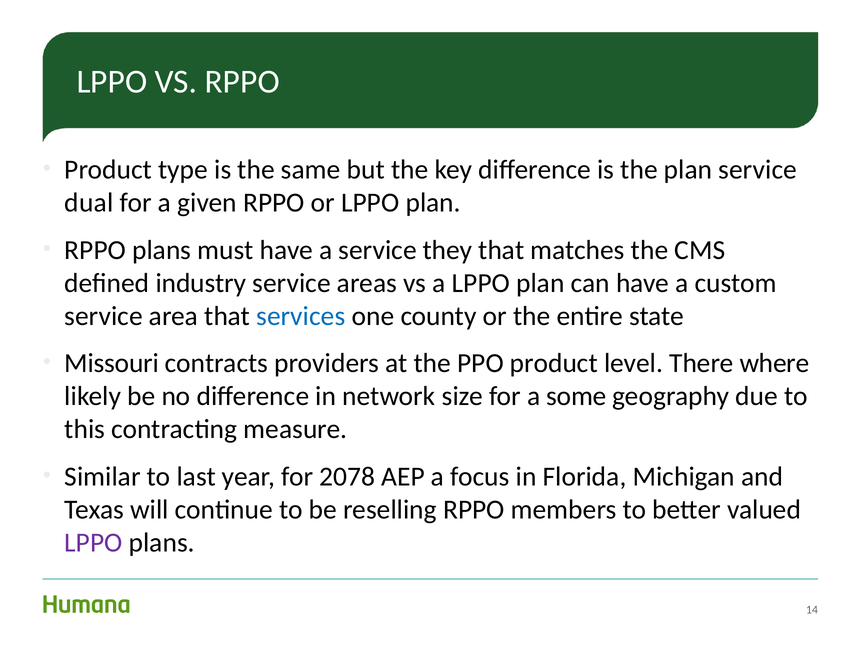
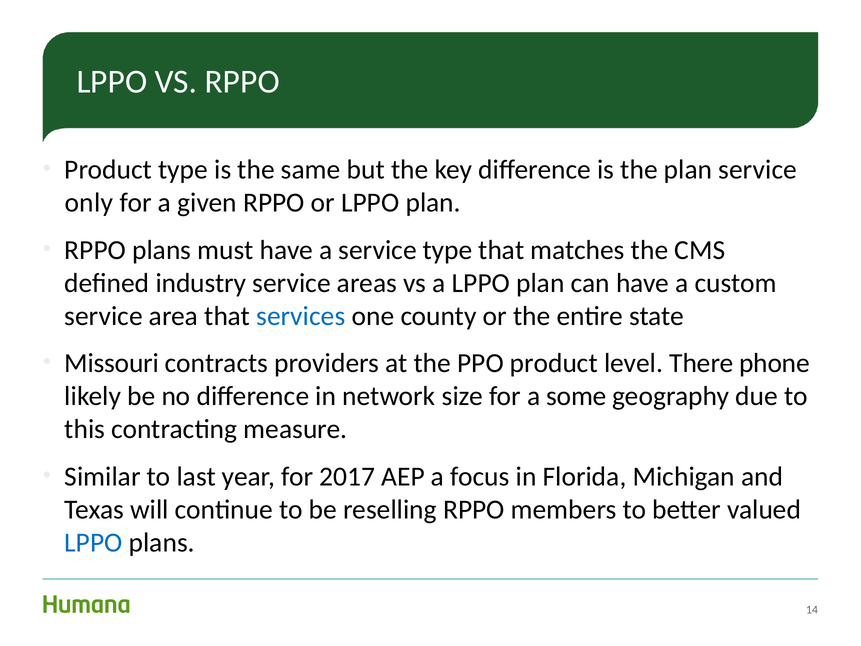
dual: dual -> only (89, 203)
service they: they -> type (448, 250)
where: where -> phone (775, 363)
2078: 2078 -> 2017 (347, 476)
LPPO colour: purple -> blue (94, 542)
